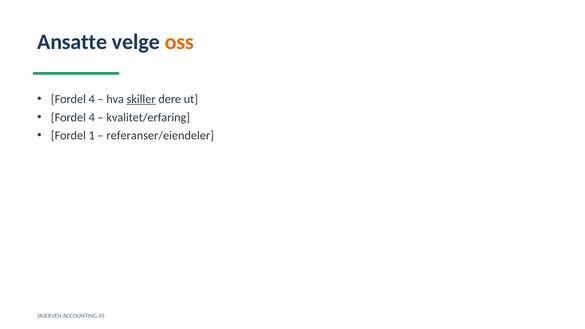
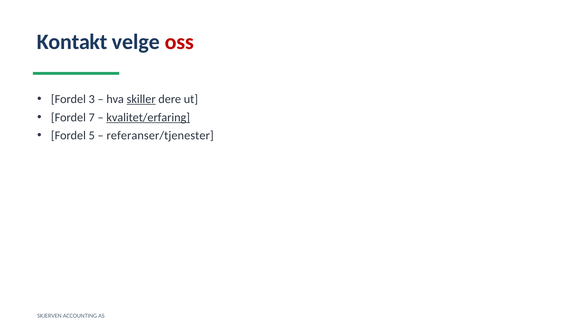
Ansatte: Ansatte -> Kontakt (72, 42)
oss colour: orange -> red (179, 42)
4: 4 -> 3 (92, 99)
4: 4 -> 7 (92, 117)
kvalitet/erfaring underline: none -> present (148, 117)
1: 1 -> 5 (92, 136)
referanser/eiendeler: referanser/eiendeler -> referanser/tjenester (160, 136)
